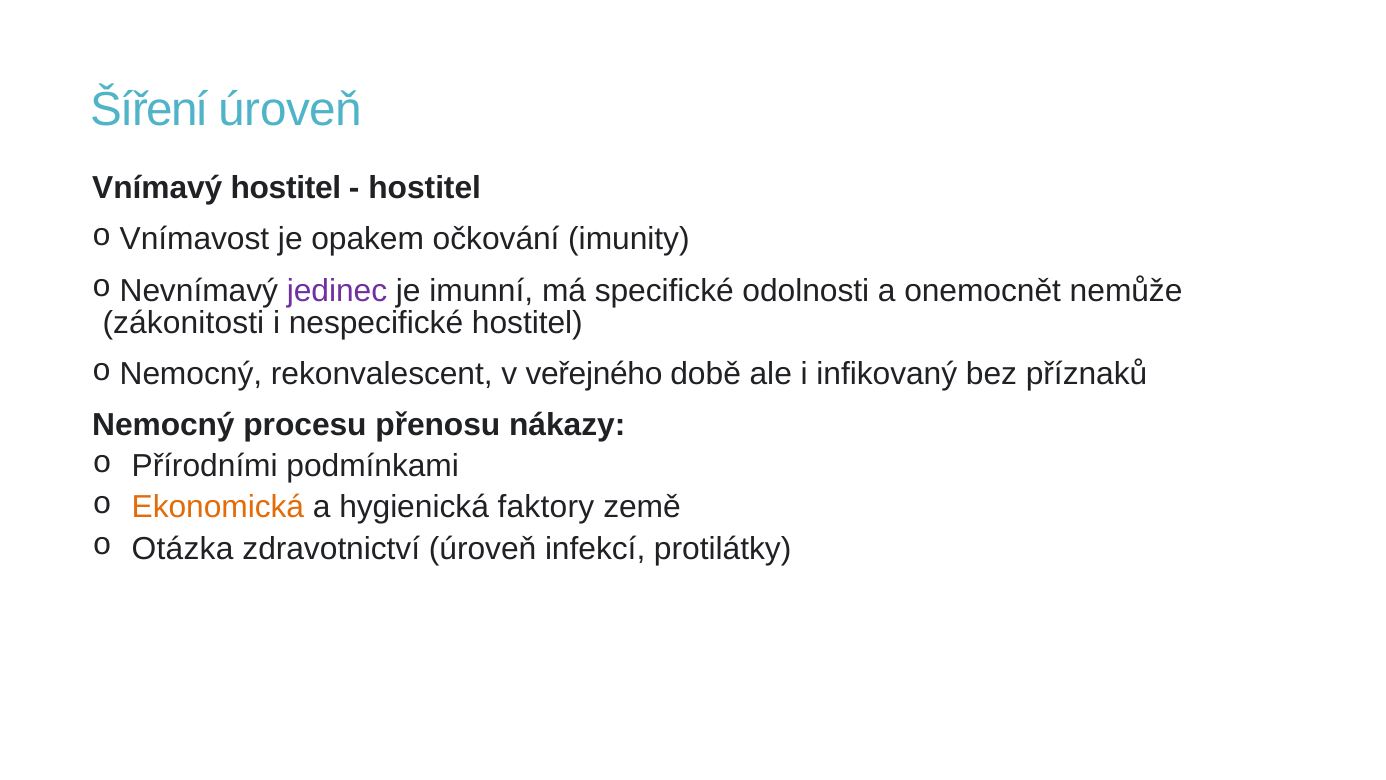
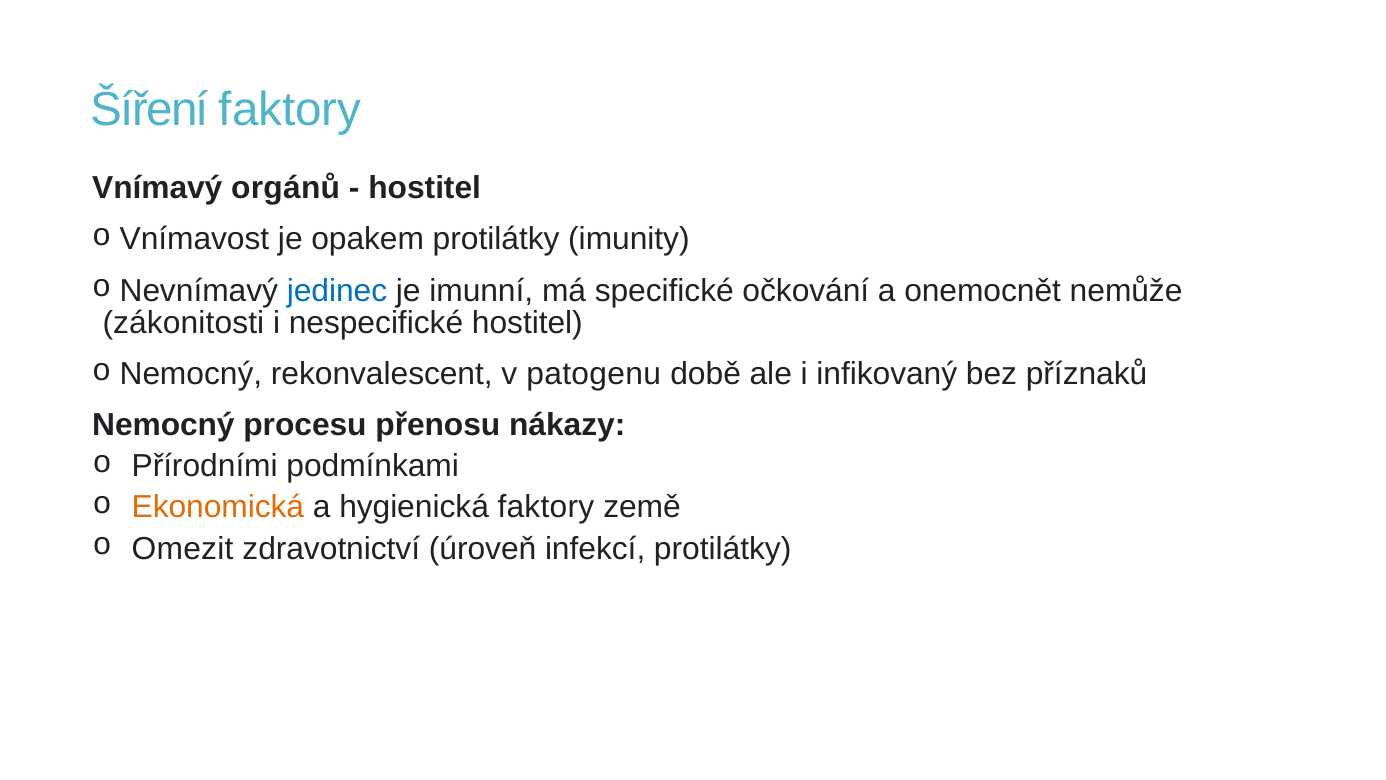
Šíření úroveň: úroveň -> faktory (290, 110)
Vnímavý hostitel: hostitel -> orgánů (286, 188)
opakem očkování: očkování -> protilátky (496, 239)
jedinec colour: purple -> blue (337, 290)
odolnosti: odolnosti -> očkování (806, 290)
veřejného: veřejného -> patogenu (594, 374)
Otázka: Otázka -> Omezit (183, 548)
